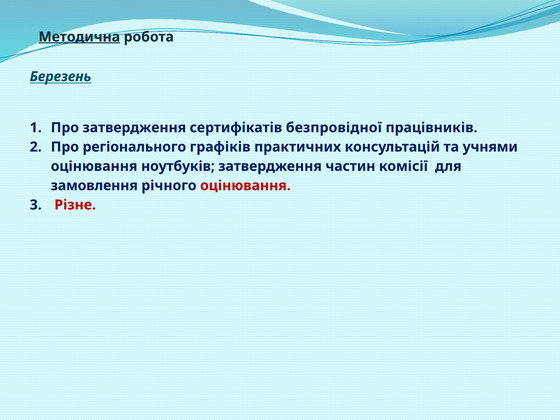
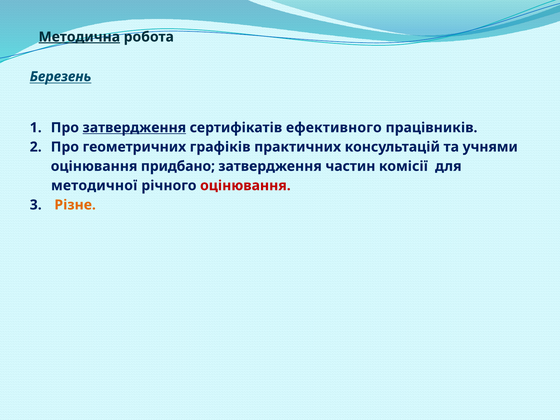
затвердження underline: none -> present (134, 128)
безпровідної: безпровідної -> ефективного (334, 128)
регіонального: регіонального -> геометричних (134, 147)
ноутбуків: ноутбуків -> придбано (178, 166)
замовлення: замовлення -> методичної (94, 186)
Різне colour: red -> orange (75, 205)
